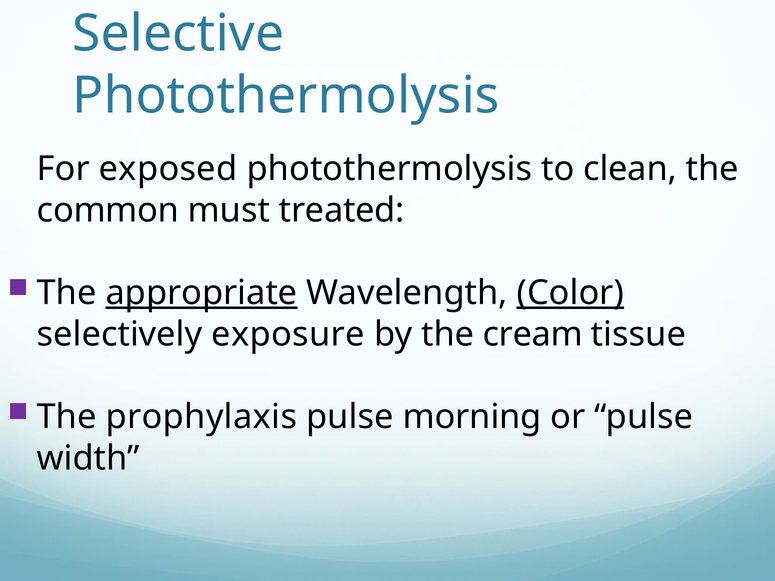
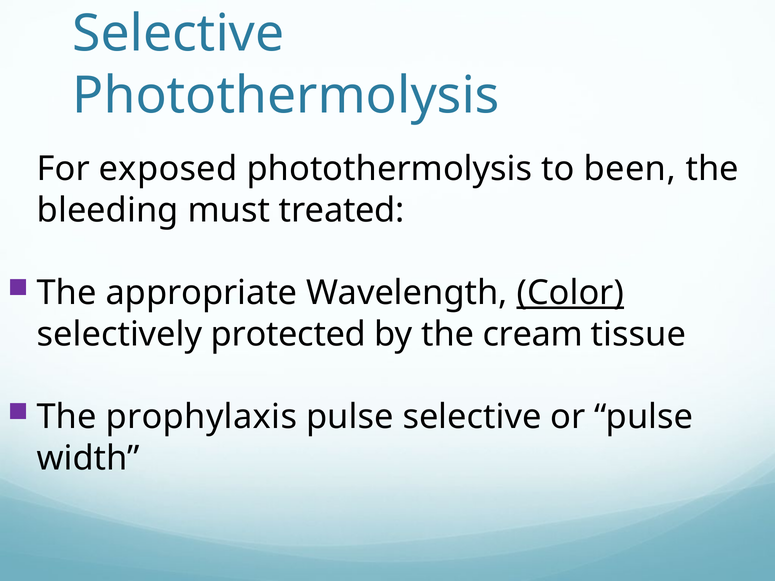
clean: clean -> been (630, 169)
common: common -> bleeding (108, 210)
appropriate underline: present -> none (202, 293)
exposure: exposure -> protected (288, 334)
pulse morning: morning -> selective (472, 417)
